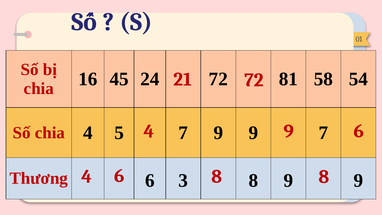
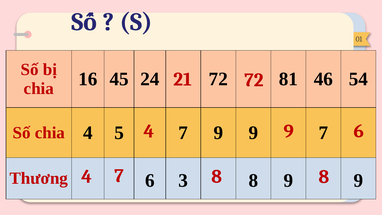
58: 58 -> 46 (323, 79)
4 6: 6 -> 7 (119, 176)
